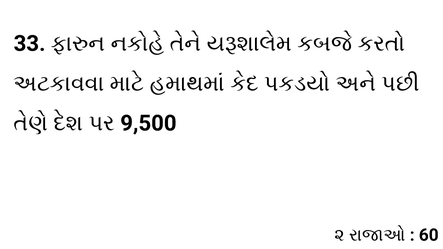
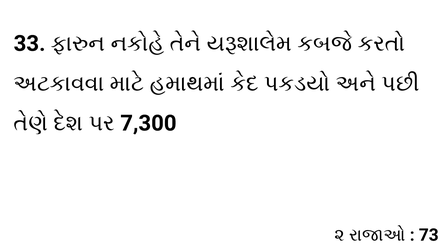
9,500: 9,500 -> 7,300 (148, 123)
60: 60 -> 73 (429, 235)
